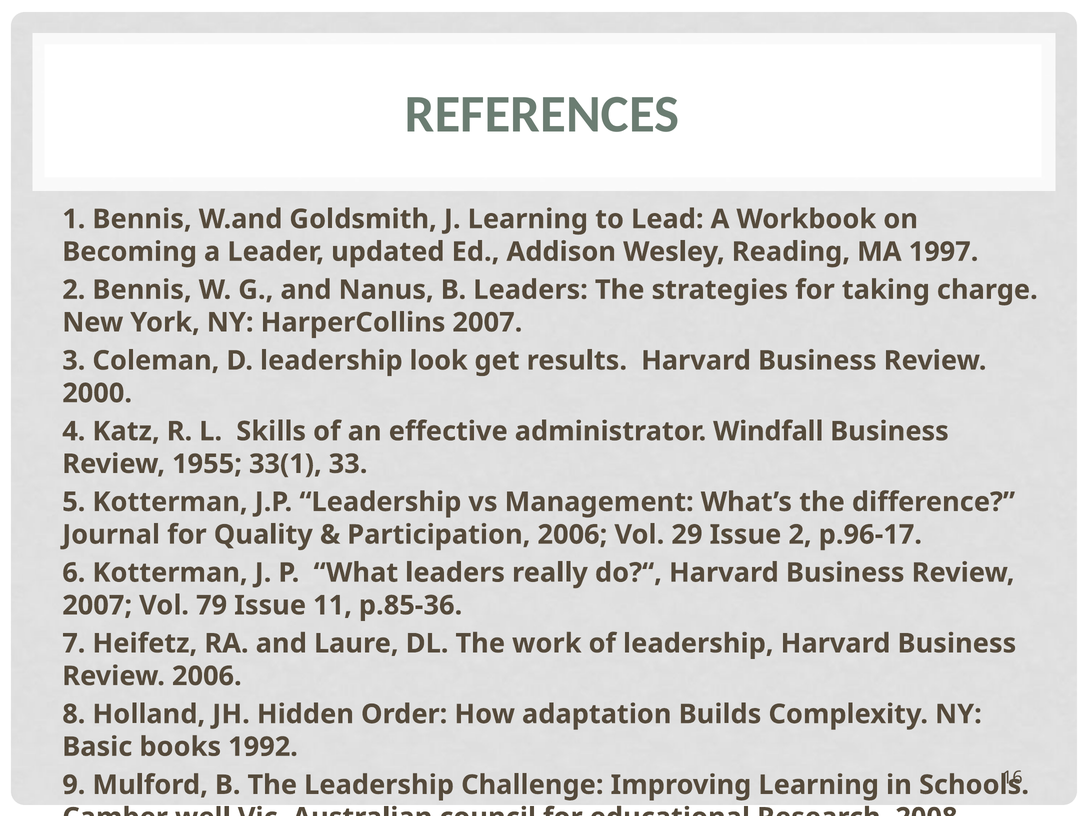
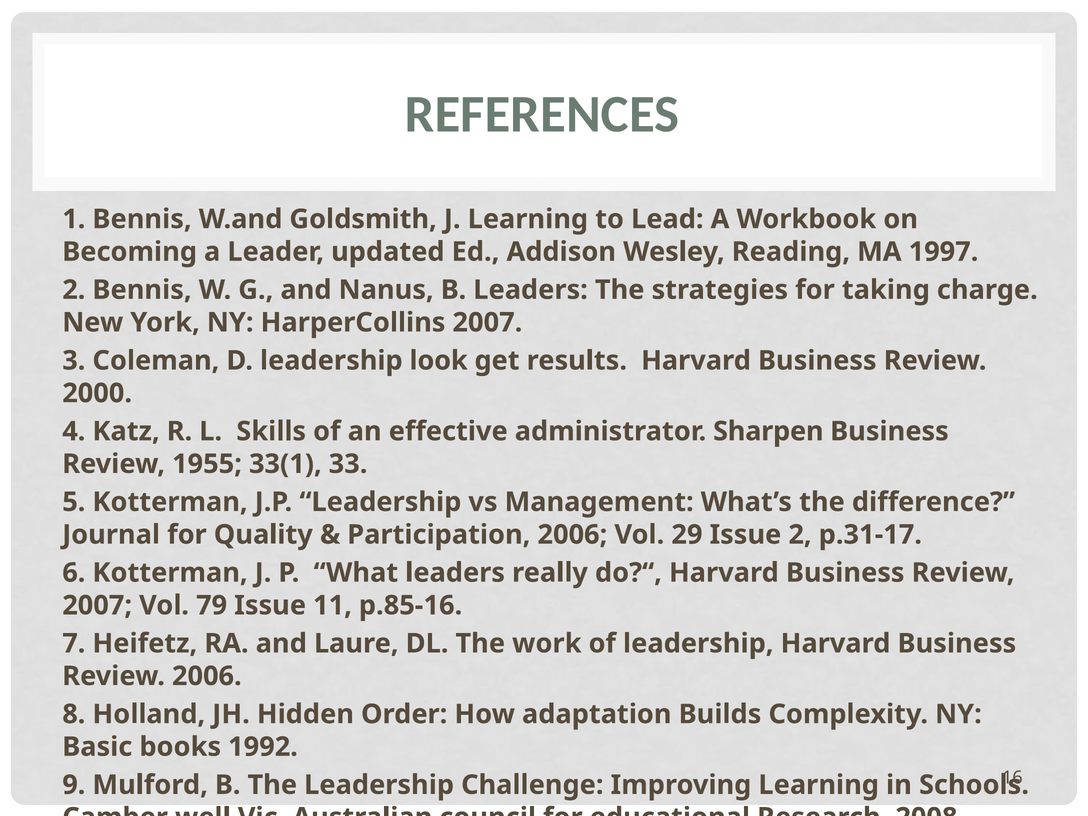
Windfall: Windfall -> Sharpen (768, 431)
p.96-17: p.96-17 -> p.31-17 (870, 535)
p.85-36: p.85-36 -> p.85-16 (411, 605)
